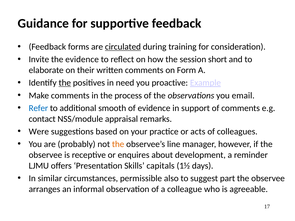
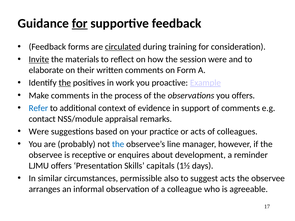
for underline: none -> present (80, 23)
Invite underline: none -> present (39, 59)
the evidence: evidence -> materials (82, 59)
session short: short -> were (217, 59)
need: need -> work (125, 83)
you email: email -> offers (243, 96)
smooth: smooth -> context (112, 108)
the colour: orange -> blue (118, 144)
suggest part: part -> acts (227, 178)
